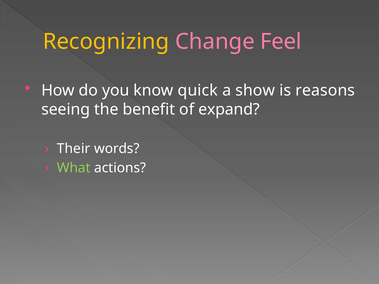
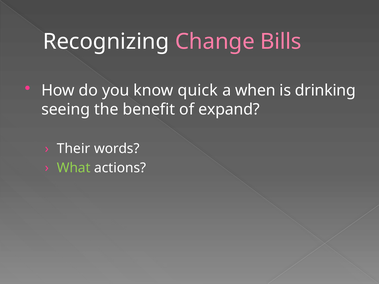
Recognizing colour: yellow -> white (106, 42)
Feel: Feel -> Bills (281, 42)
show: show -> when (255, 90)
reasons: reasons -> drinking (325, 90)
